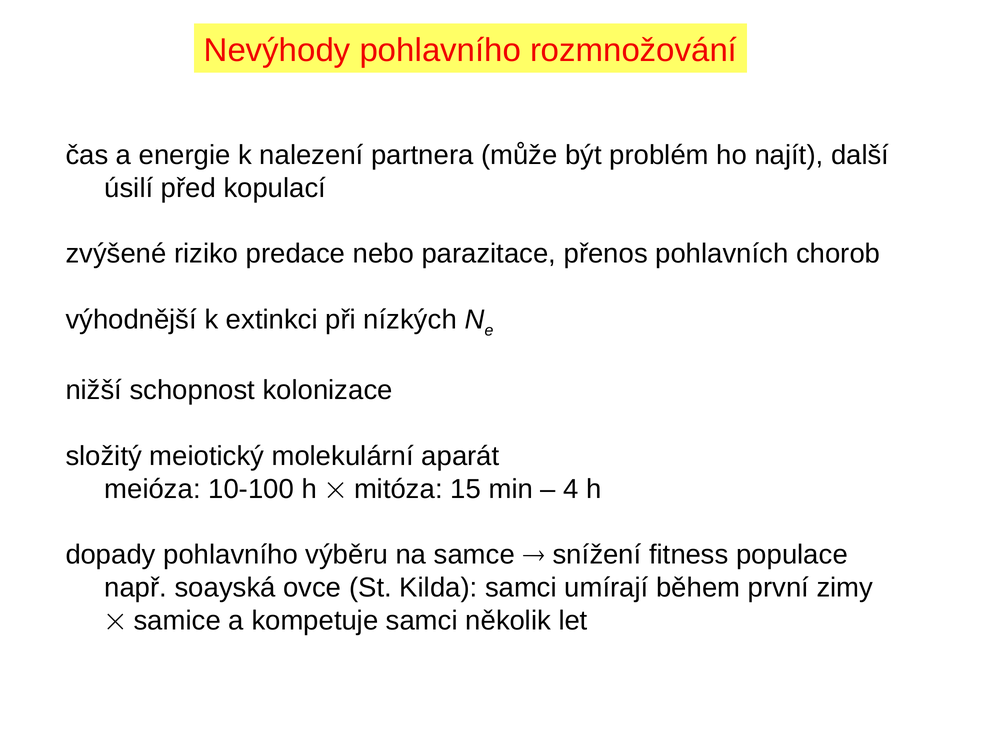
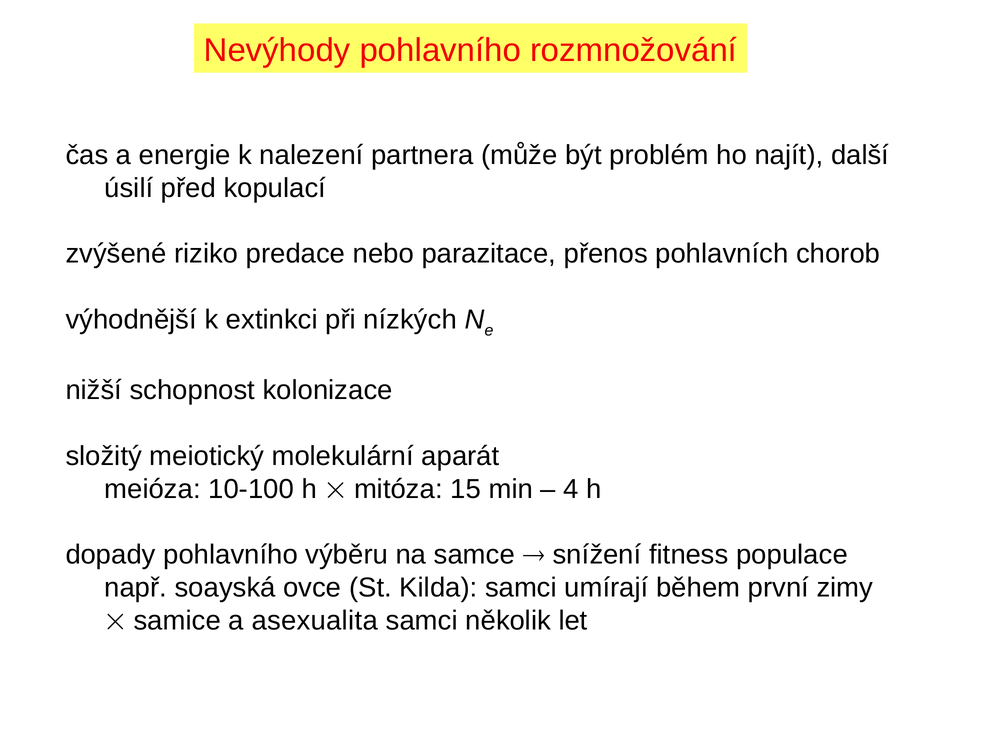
kompetuje: kompetuje -> asexualita (315, 621)
